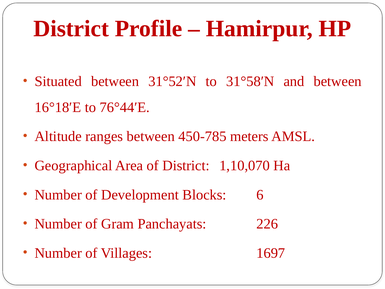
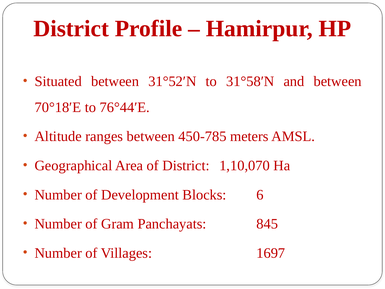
16°18′E: 16°18′E -> 70°18′E (58, 107)
226: 226 -> 845 (267, 224)
